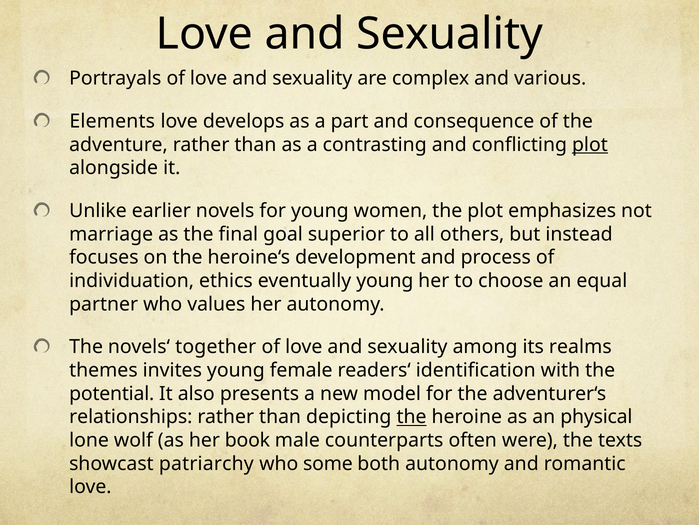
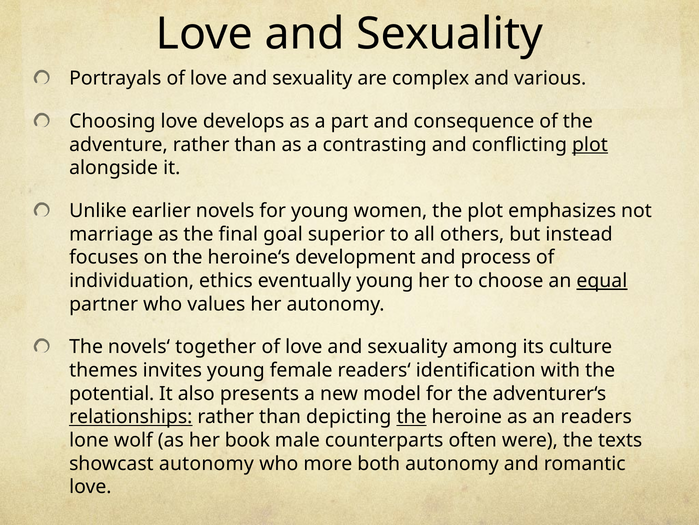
Elements: Elements -> Choosing (112, 121)
equal underline: none -> present (602, 280)
realms: realms -> culture (581, 346)
relationships underline: none -> present (131, 416)
physical: physical -> readers (596, 416)
showcast patriarchy: patriarchy -> autonomy (206, 463)
some: some -> more (328, 463)
